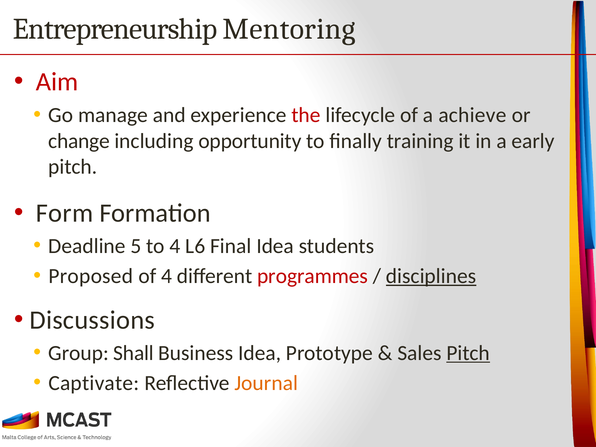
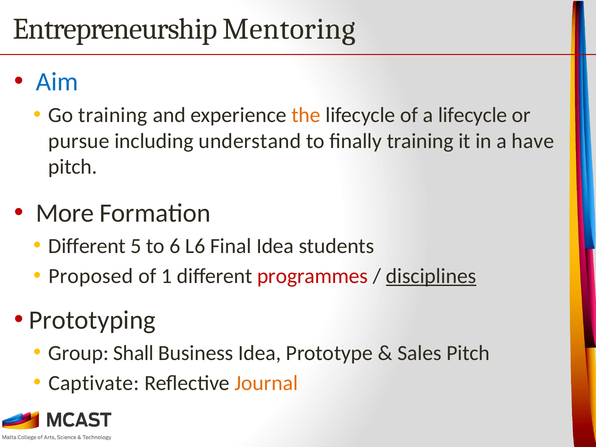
Aim colour: red -> blue (57, 82)
Go manage: manage -> training (113, 115)
the colour: red -> orange (306, 115)
a achieve: achieve -> lifecycle (473, 115)
change: change -> pursue (79, 141)
opportunity: opportunity -> understand (250, 141)
early: early -> have (533, 141)
Form: Form -> More (65, 213)
Deadline: Deadline -> Different (87, 246)
to 4: 4 -> 6 (175, 246)
of 4: 4 -> 1 (167, 276)
Discussions: Discussions -> Prototyping (92, 320)
Pitch underline: present -> none (468, 353)
